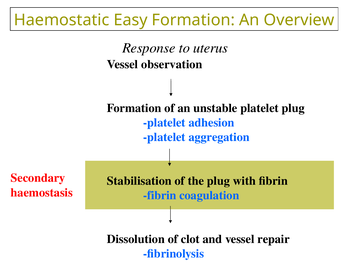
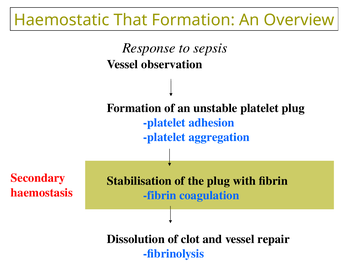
Easy: Easy -> That (131, 20)
uterus: uterus -> sepsis (210, 48)
